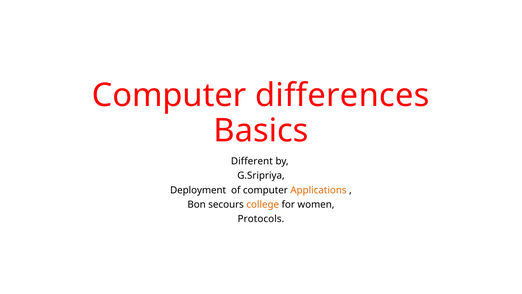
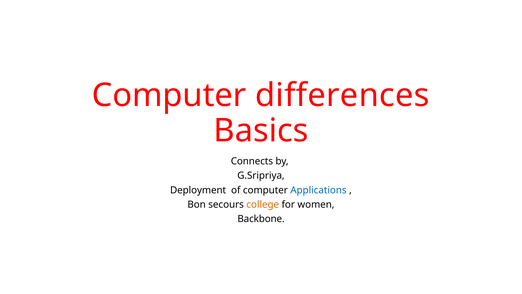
Different: Different -> Connects (252, 161)
Applications colour: orange -> blue (318, 190)
Protocols: Protocols -> Backbone (261, 219)
